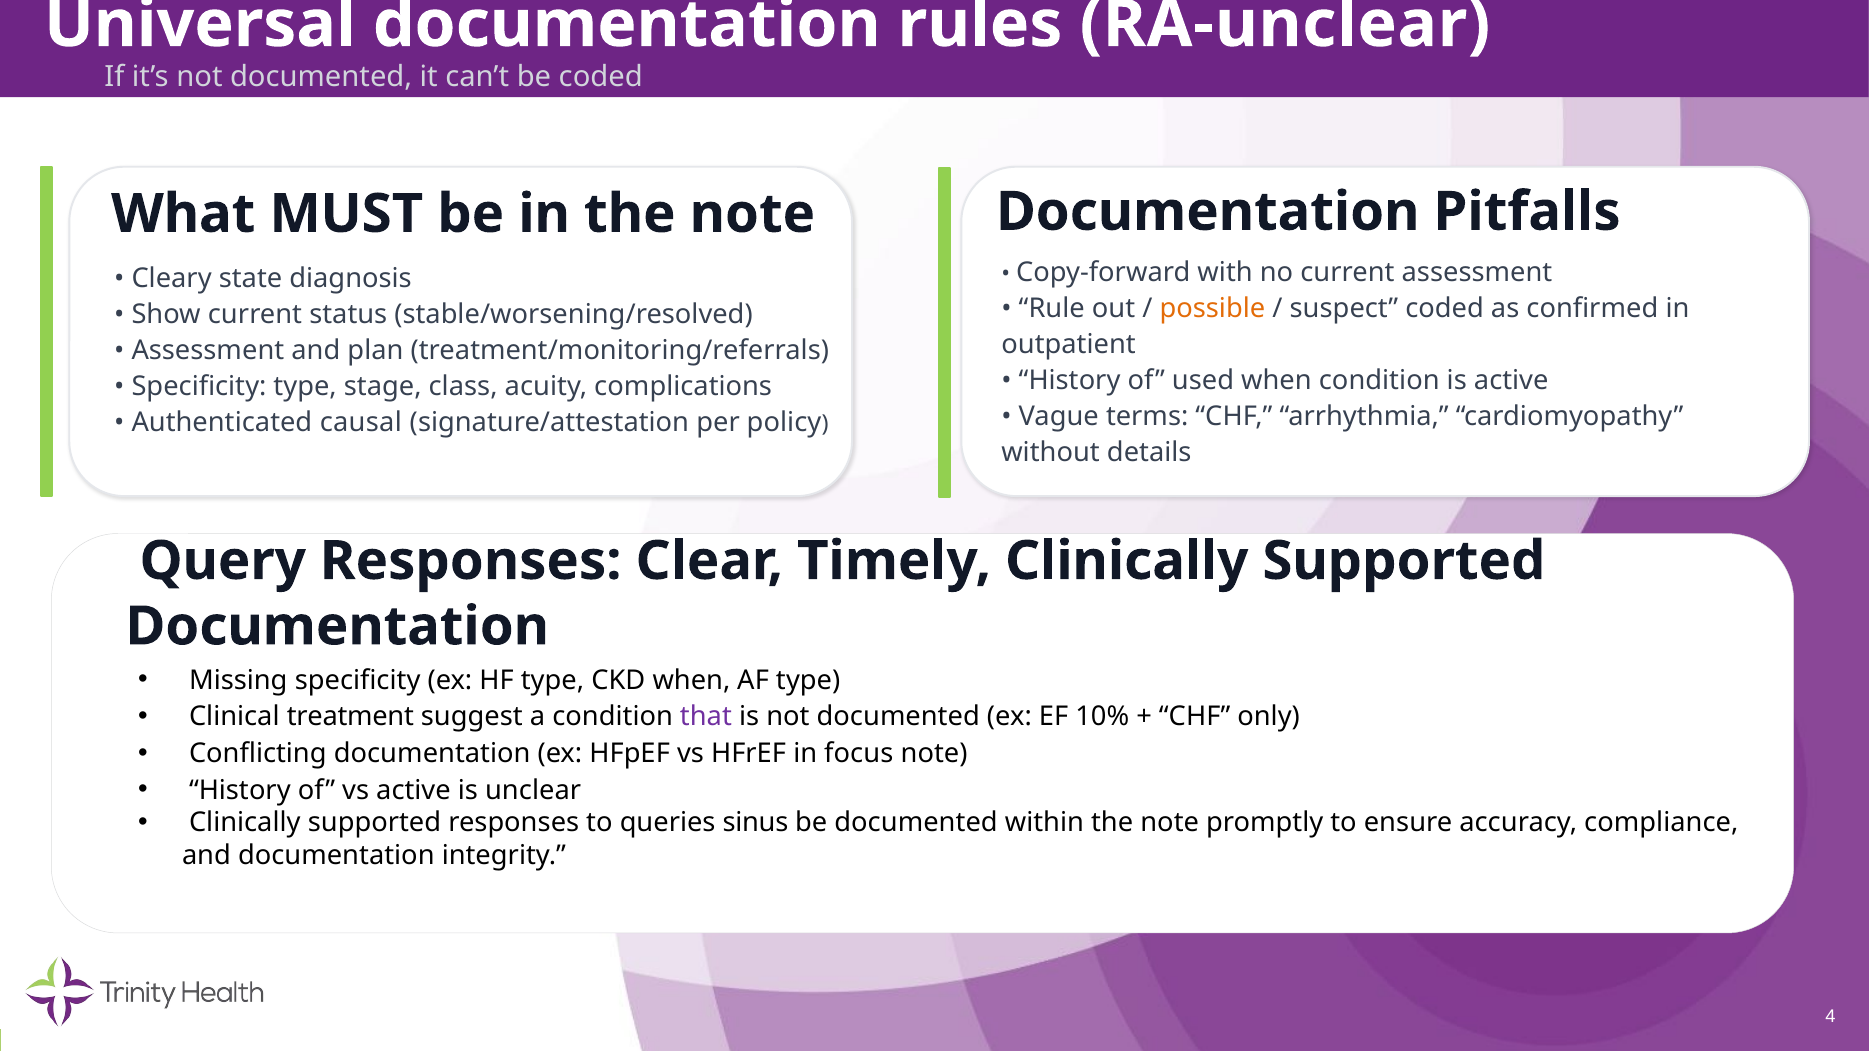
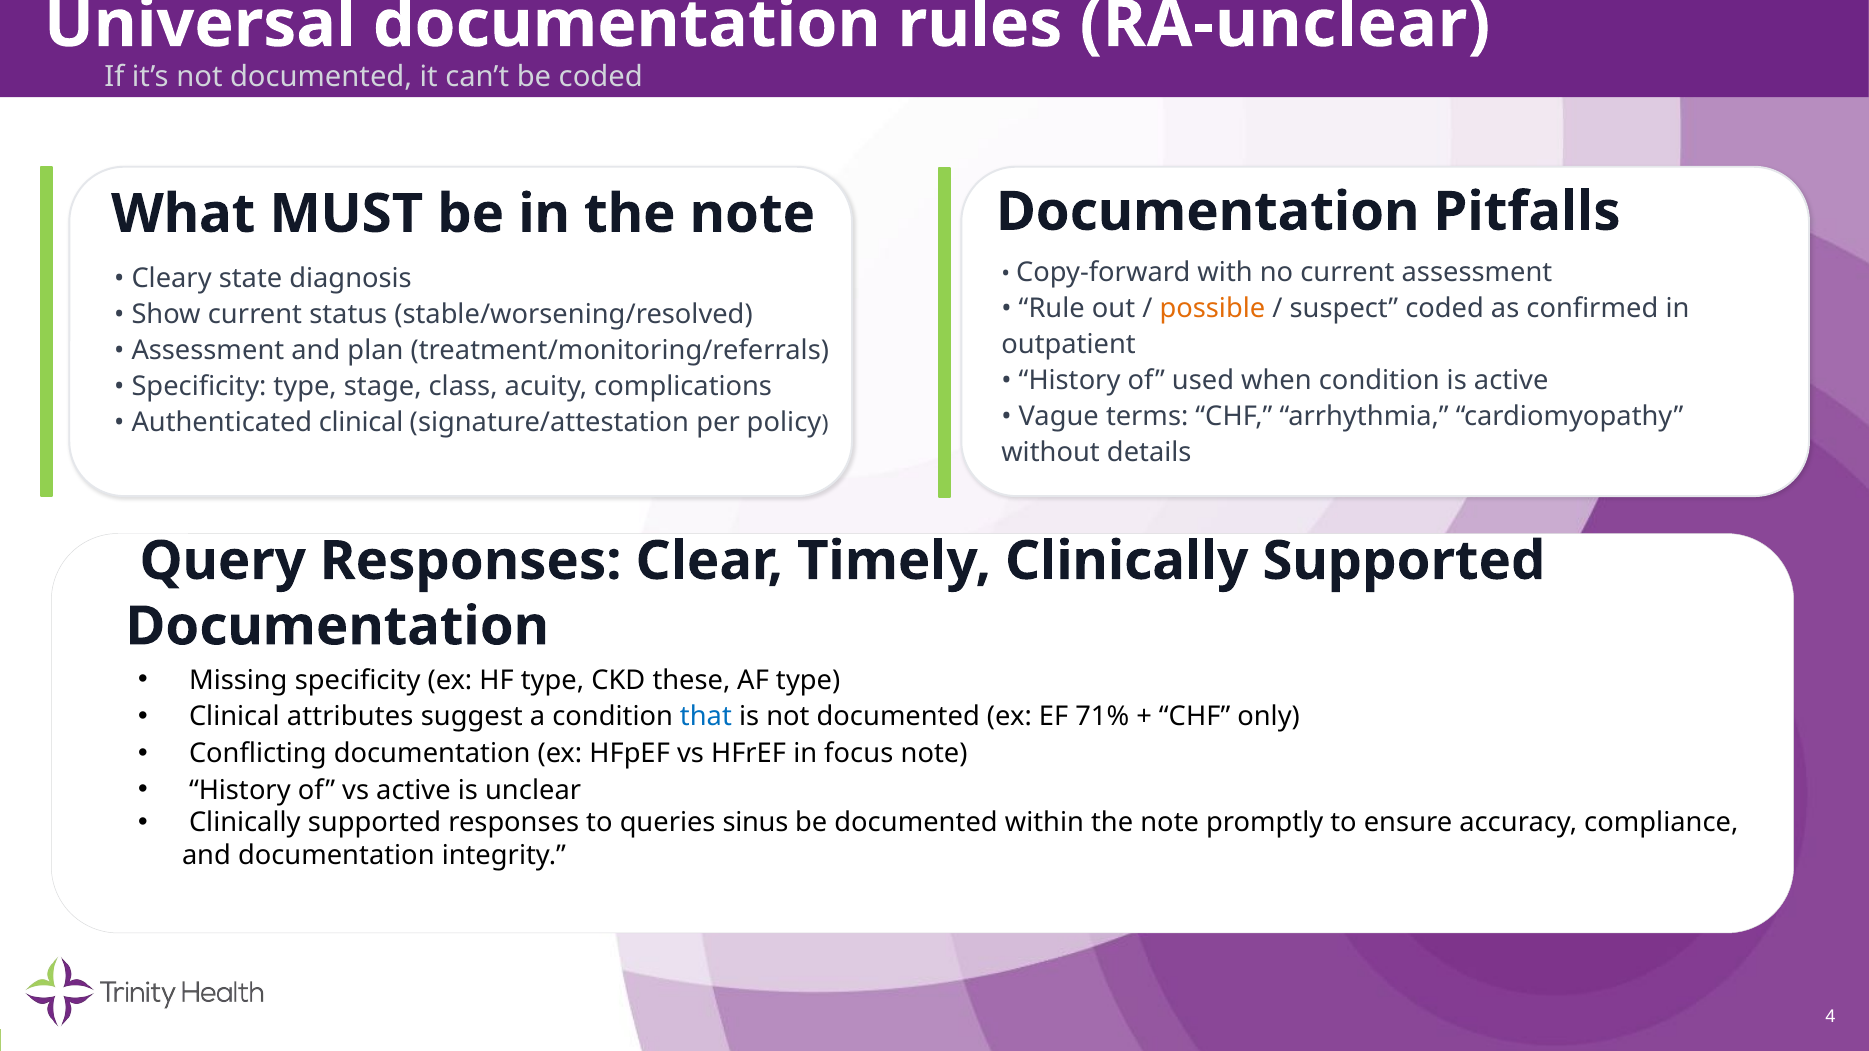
Authenticated causal: causal -> clinical (361, 423)
CKD when: when -> these (691, 681)
treatment: treatment -> attributes (350, 717)
that colour: purple -> blue (706, 717)
10%: 10% -> 71% (1102, 717)
